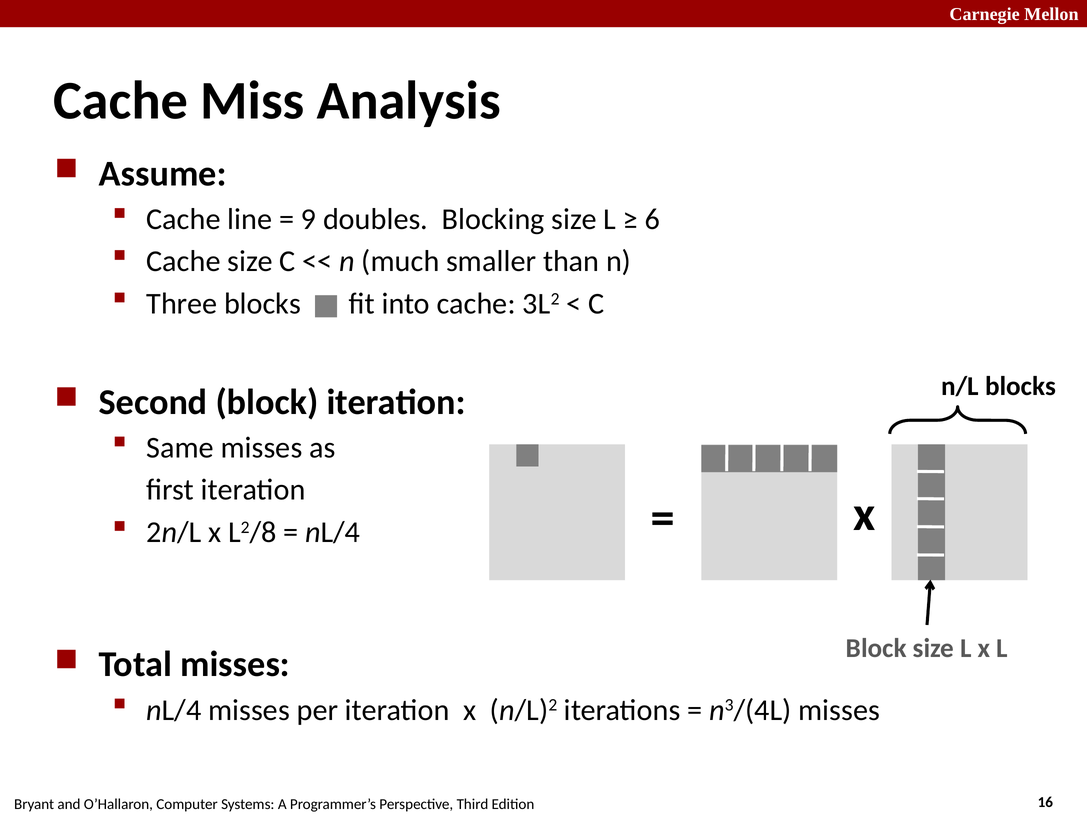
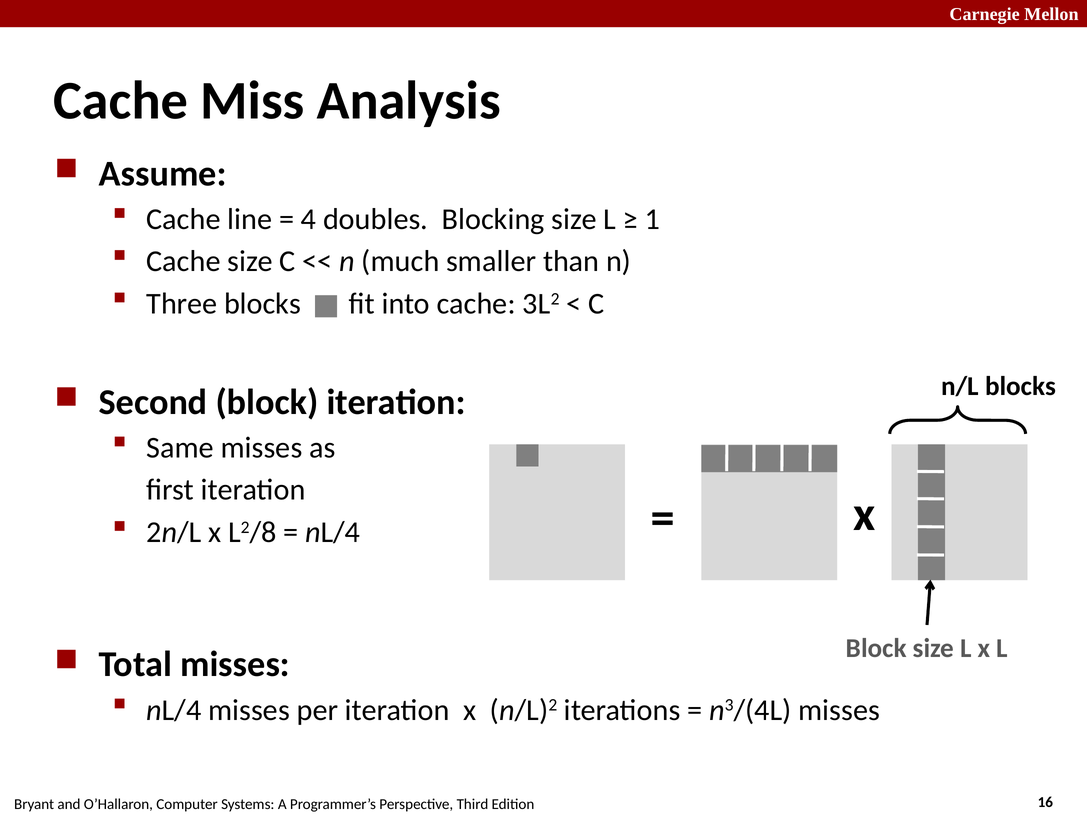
9: 9 -> 4 (309, 219)
6: 6 -> 1 (652, 219)
